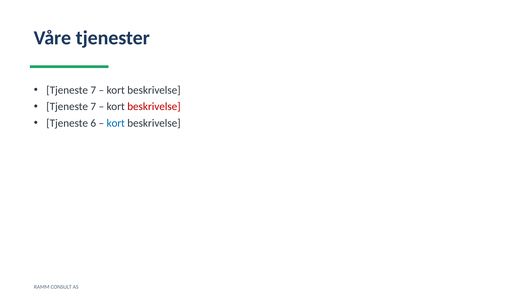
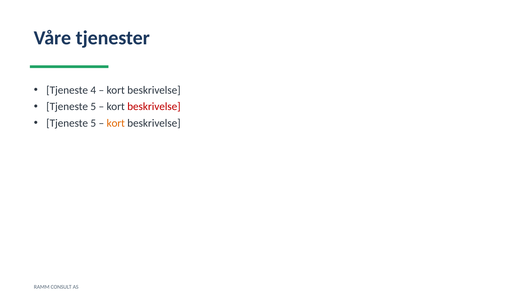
7: 7 -> 4 (93, 90)
7: 7 -> 5 (93, 107)
6: 6 -> 5 (93, 123)
kort colour: blue -> orange (116, 123)
